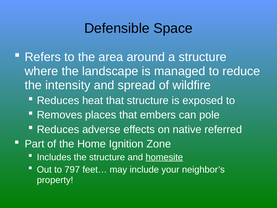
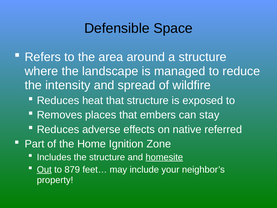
pole: pole -> stay (209, 115)
Out underline: none -> present (44, 169)
797: 797 -> 879 (72, 169)
